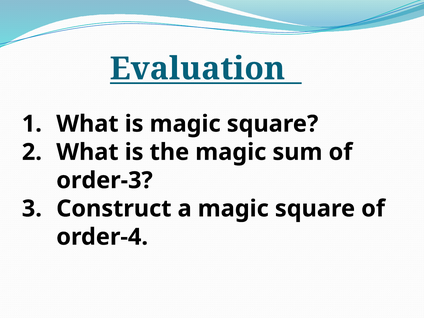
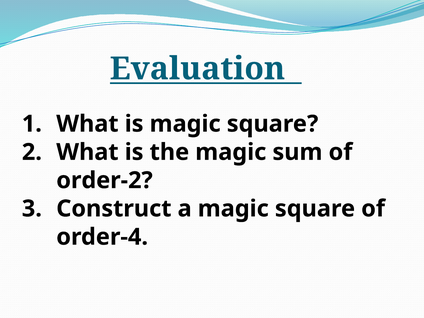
order-3: order-3 -> order-2 (104, 180)
